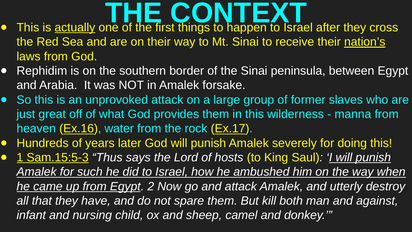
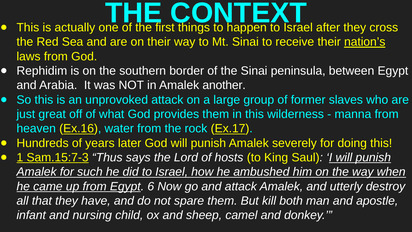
actually underline: present -> none (75, 28)
forsake: forsake -> another (224, 85)
Sam.15:5-3: Sam.15:5-3 -> Sam.15:7-3 (58, 157)
2: 2 -> 6 (151, 186)
against: against -> apostle (377, 201)
